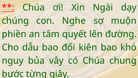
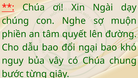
kiên: kiên -> ngại (88, 47)
